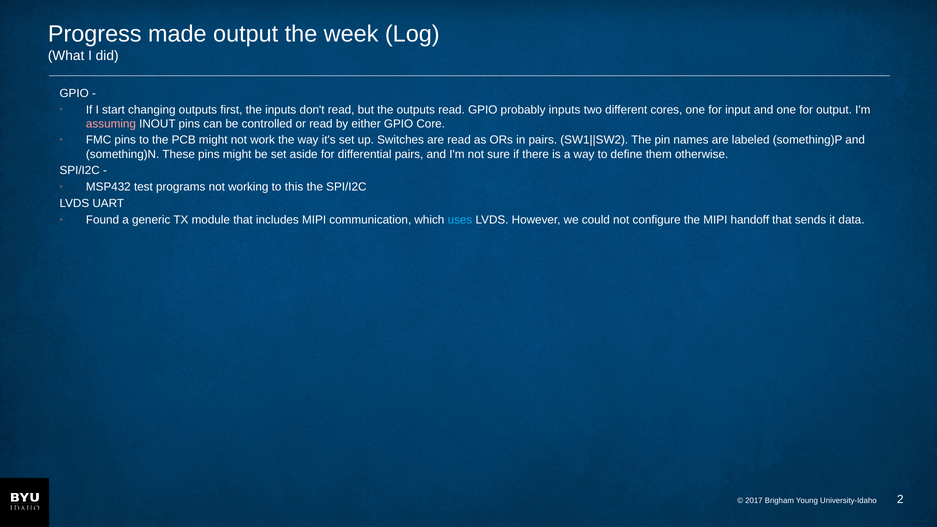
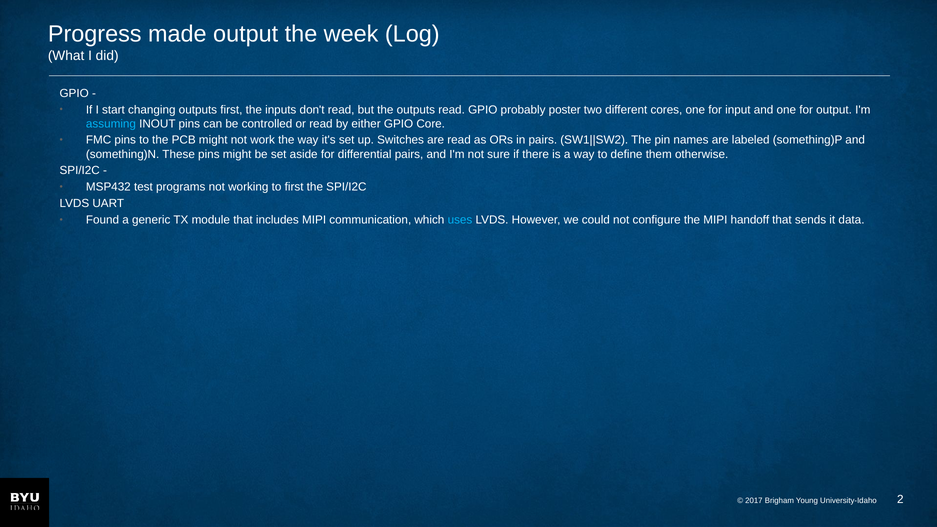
probably inputs: inputs -> poster (565, 110)
assuming colour: pink -> light blue (111, 124)
to this: this -> first (294, 187)
